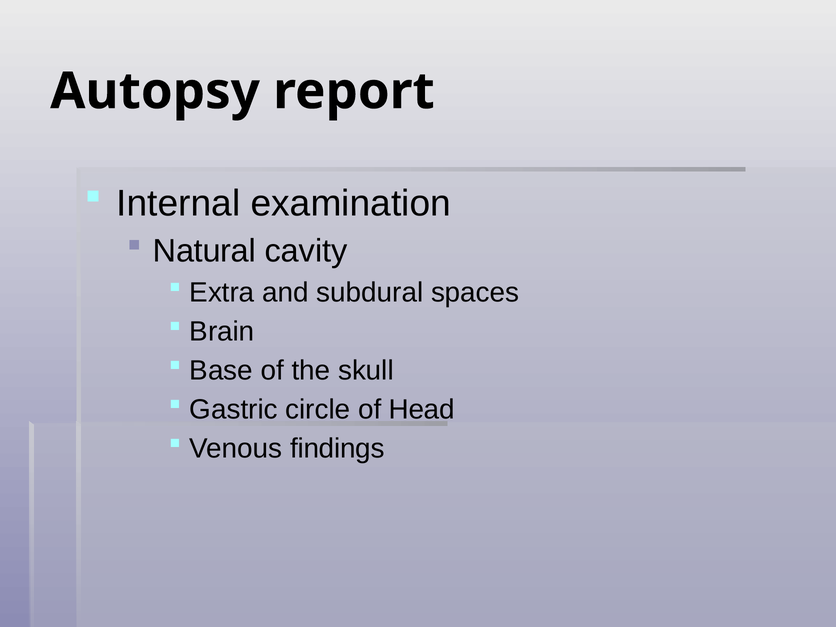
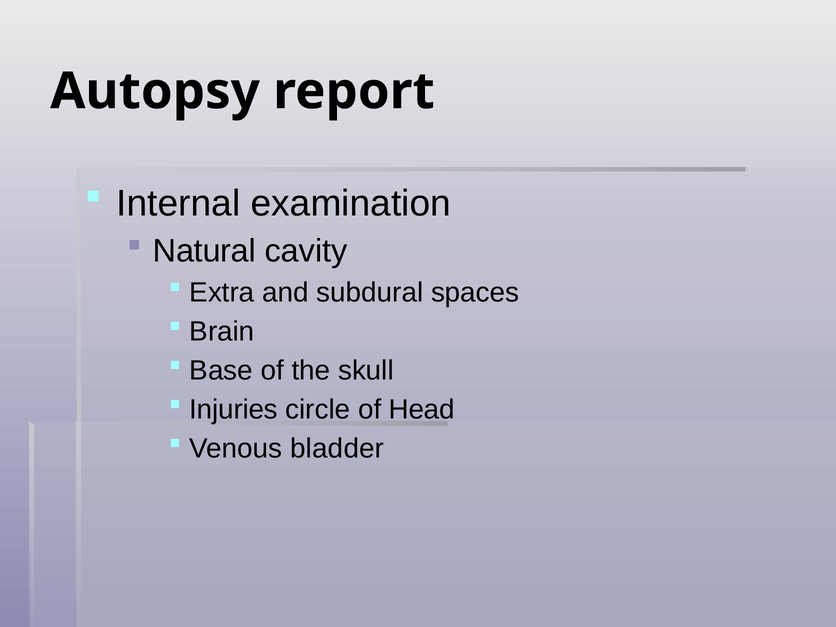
Gastric: Gastric -> Injuries (234, 410)
findings: findings -> bladder (337, 449)
